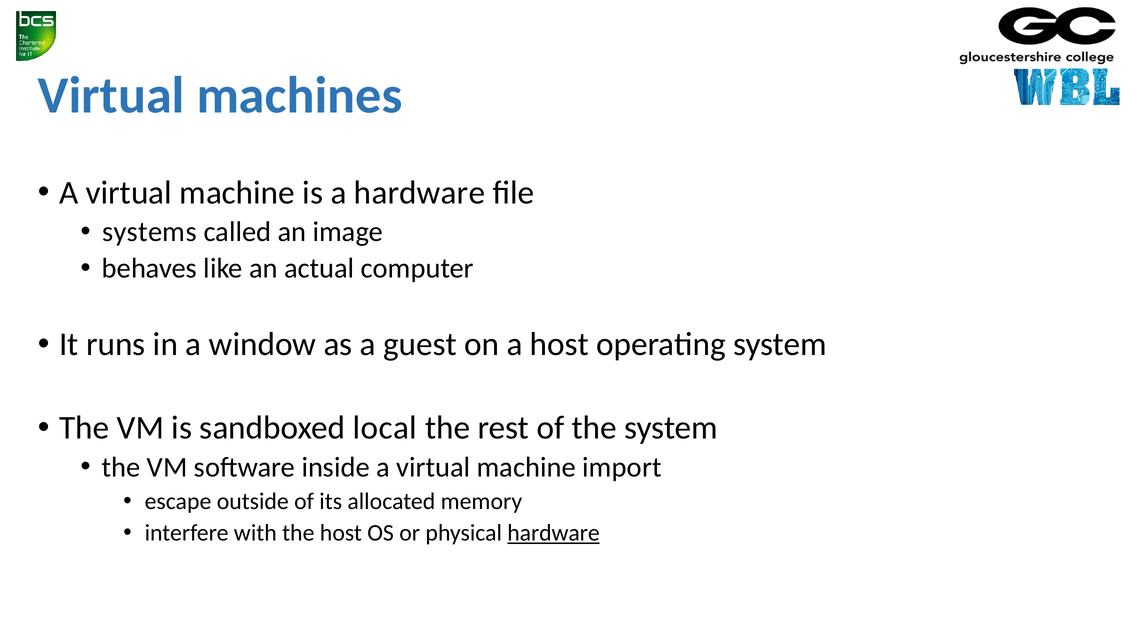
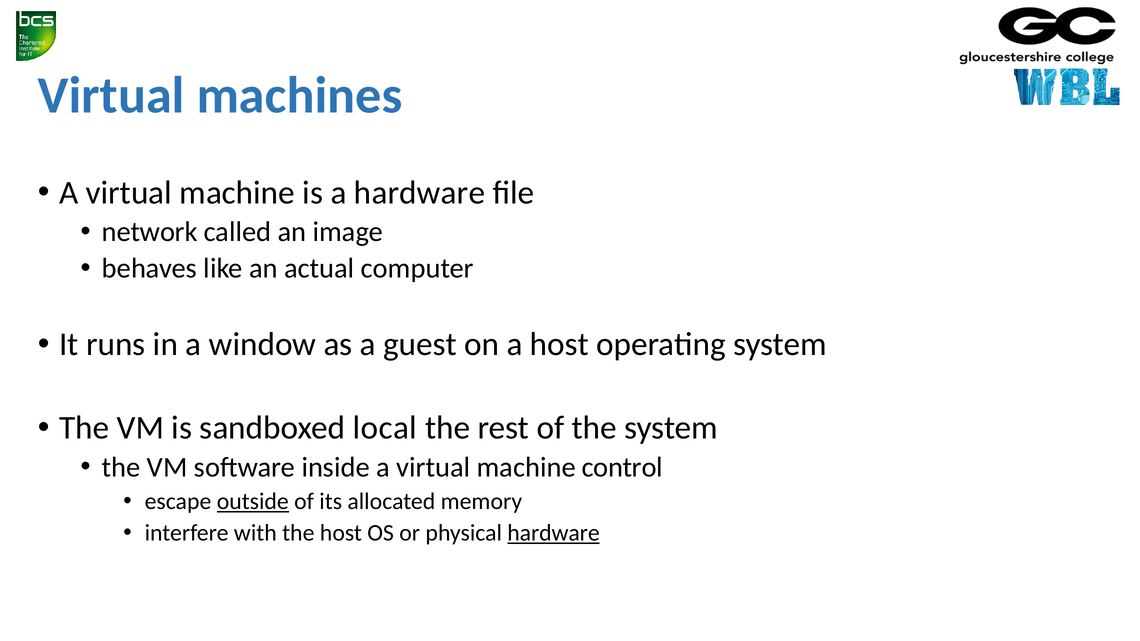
systems: systems -> network (150, 232)
import: import -> control (622, 467)
outside underline: none -> present (253, 502)
